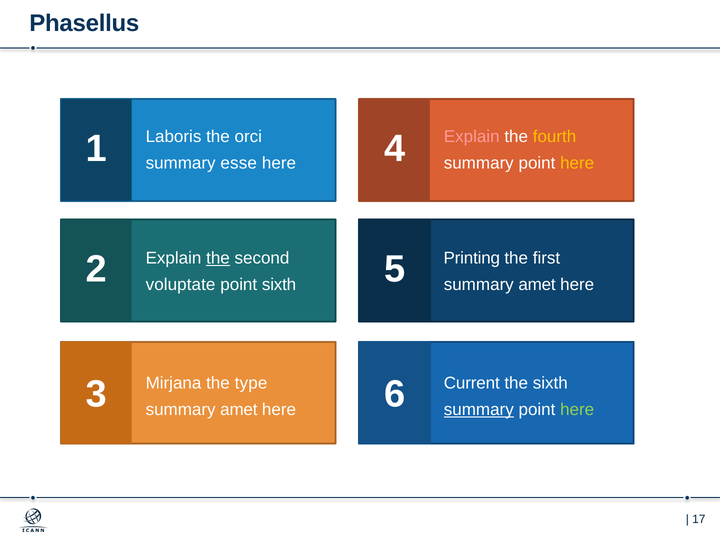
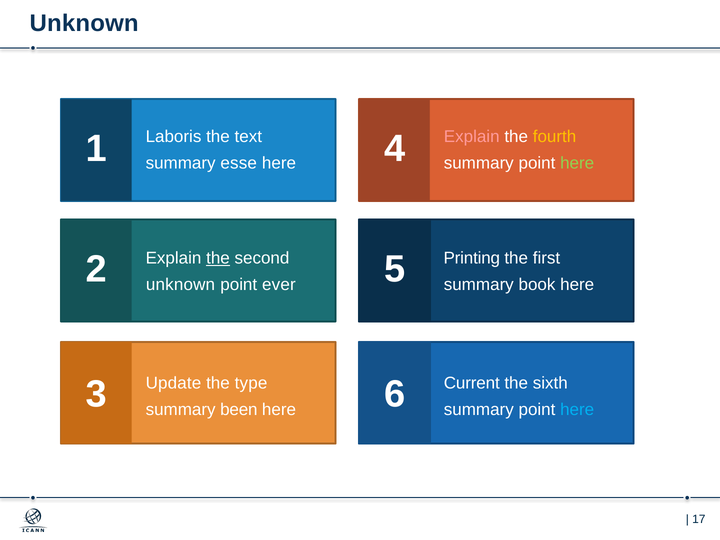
Phasellus: Phasellus -> Unknown (84, 23)
orci: orci -> text (248, 137)
here colour: yellow -> light green (577, 163)
voluptate: voluptate -> unknown (181, 285)
point sixth: sixth -> ever (279, 285)
amet: amet -> book (537, 285)
Mirjana: Mirjana -> Update (173, 383)
amet: amet -> been (239, 410)
summary underline: present -> none (479, 410)
here colour: light green -> light blue (577, 410)
